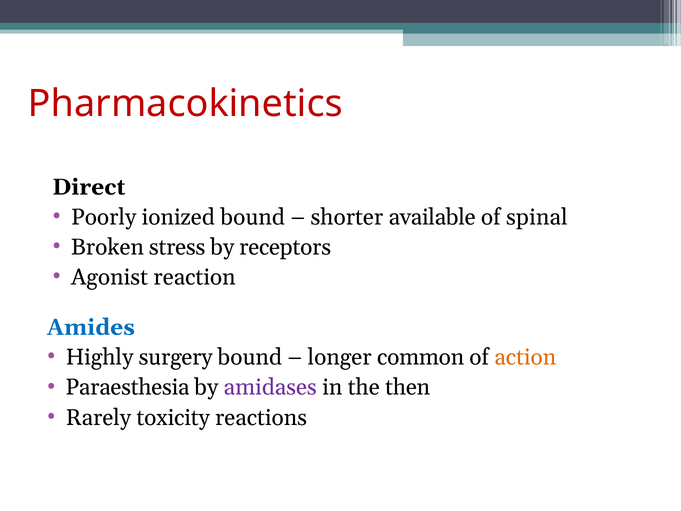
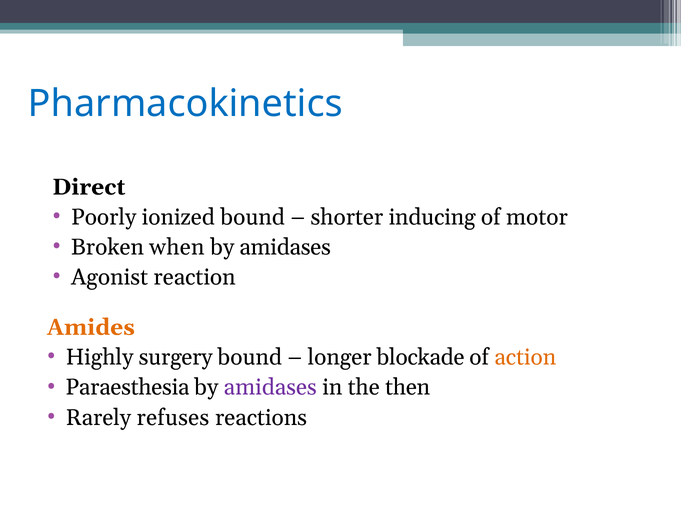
Pharmacokinetics colour: red -> blue (185, 104)
available: available -> inducing (432, 217)
spinal: spinal -> motor (537, 217)
stress: stress -> when (177, 247)
receptors: receptors -> amidases (285, 247)
Amides colour: blue -> orange (91, 327)
common: common -> blockade (421, 357)
toxicity: toxicity -> refuses (173, 417)
